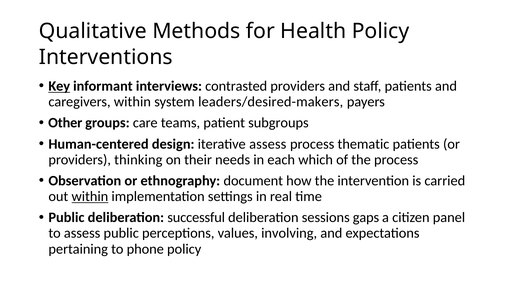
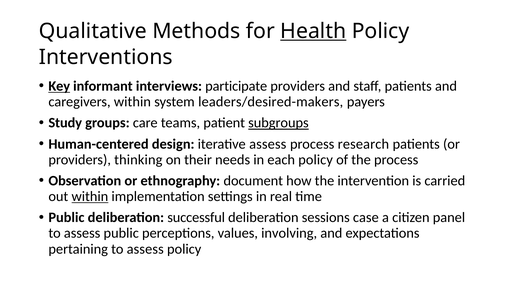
Health underline: none -> present (313, 31)
contrasted: contrasted -> participate (236, 86)
Other: Other -> Study (65, 123)
subgroups underline: none -> present (278, 123)
thematic: thematic -> research (363, 144)
each which: which -> policy (316, 160)
gaps: gaps -> case (366, 217)
pertaining to phone: phone -> assess (145, 249)
